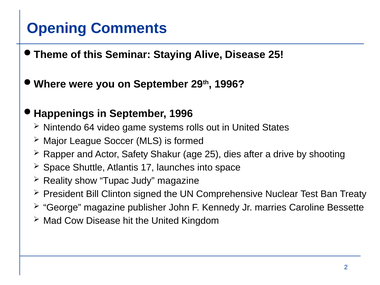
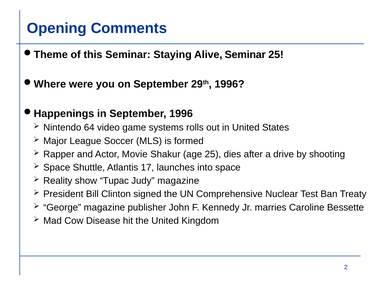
Alive Disease: Disease -> Seminar (245, 55)
Safety: Safety -> Movie (135, 154)
